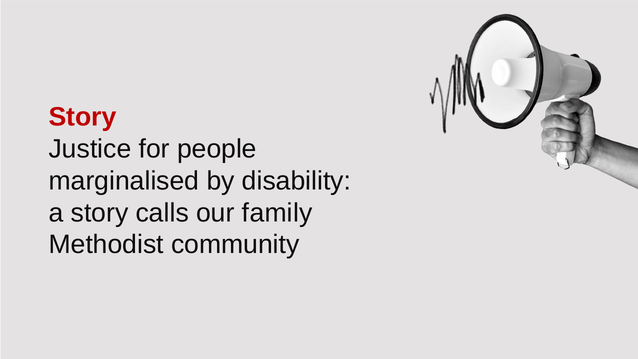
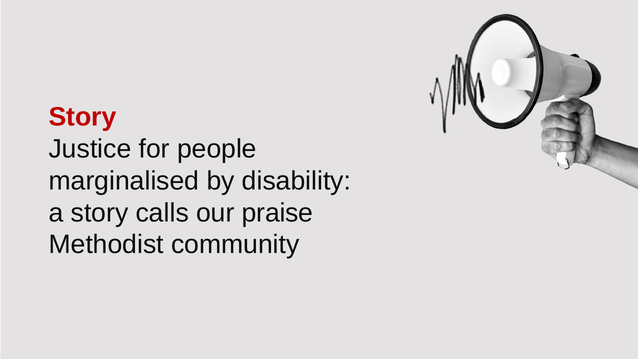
family: family -> praise (277, 213)
